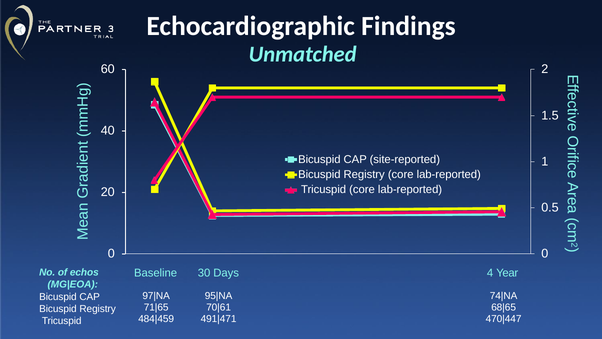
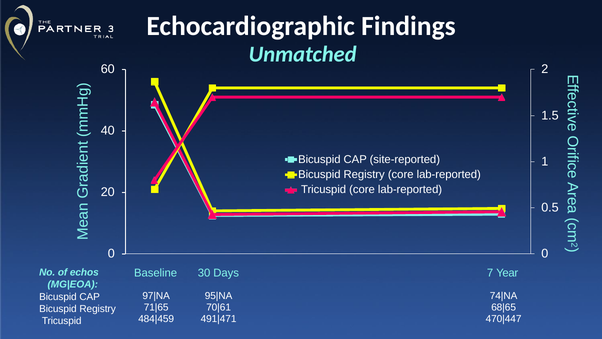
4: 4 -> 7 (490, 273)
